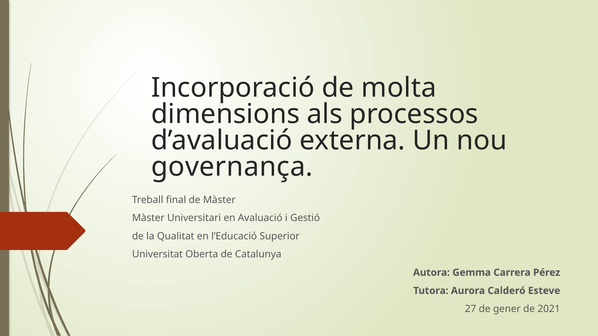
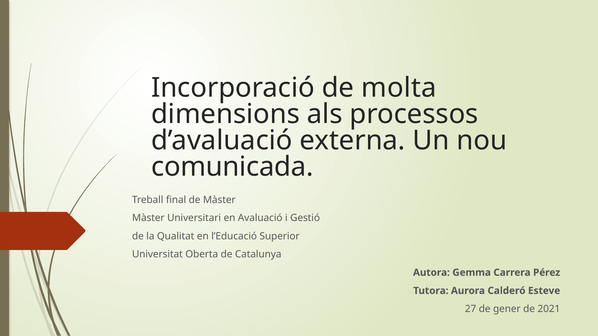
governança: governança -> comunicada (232, 167)
